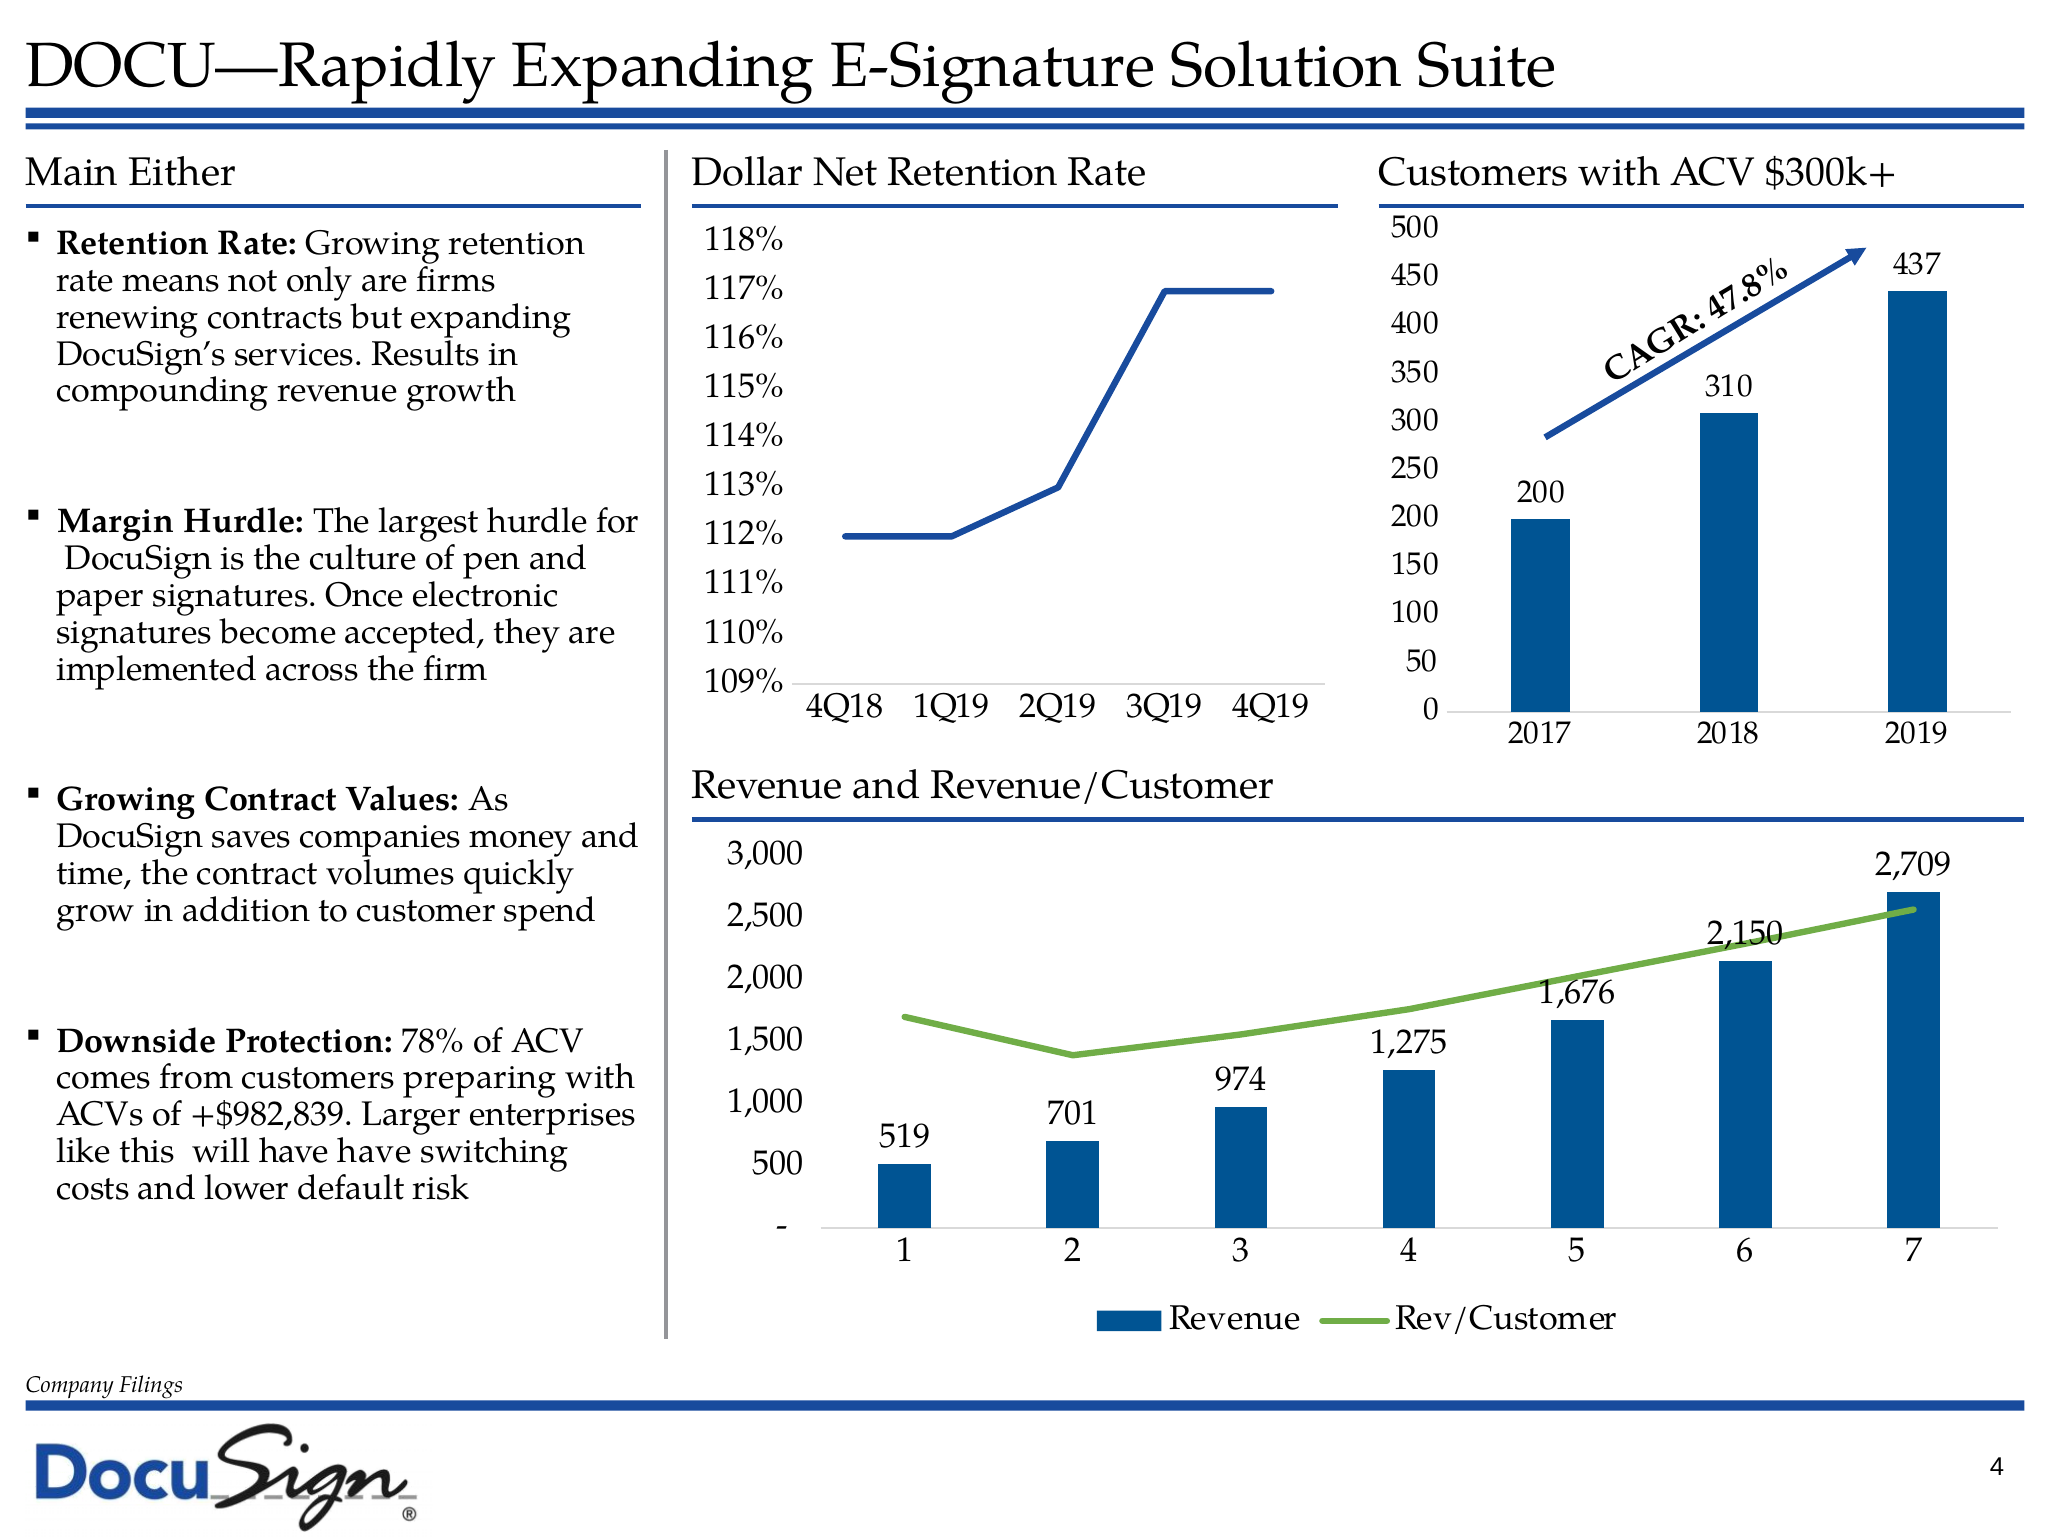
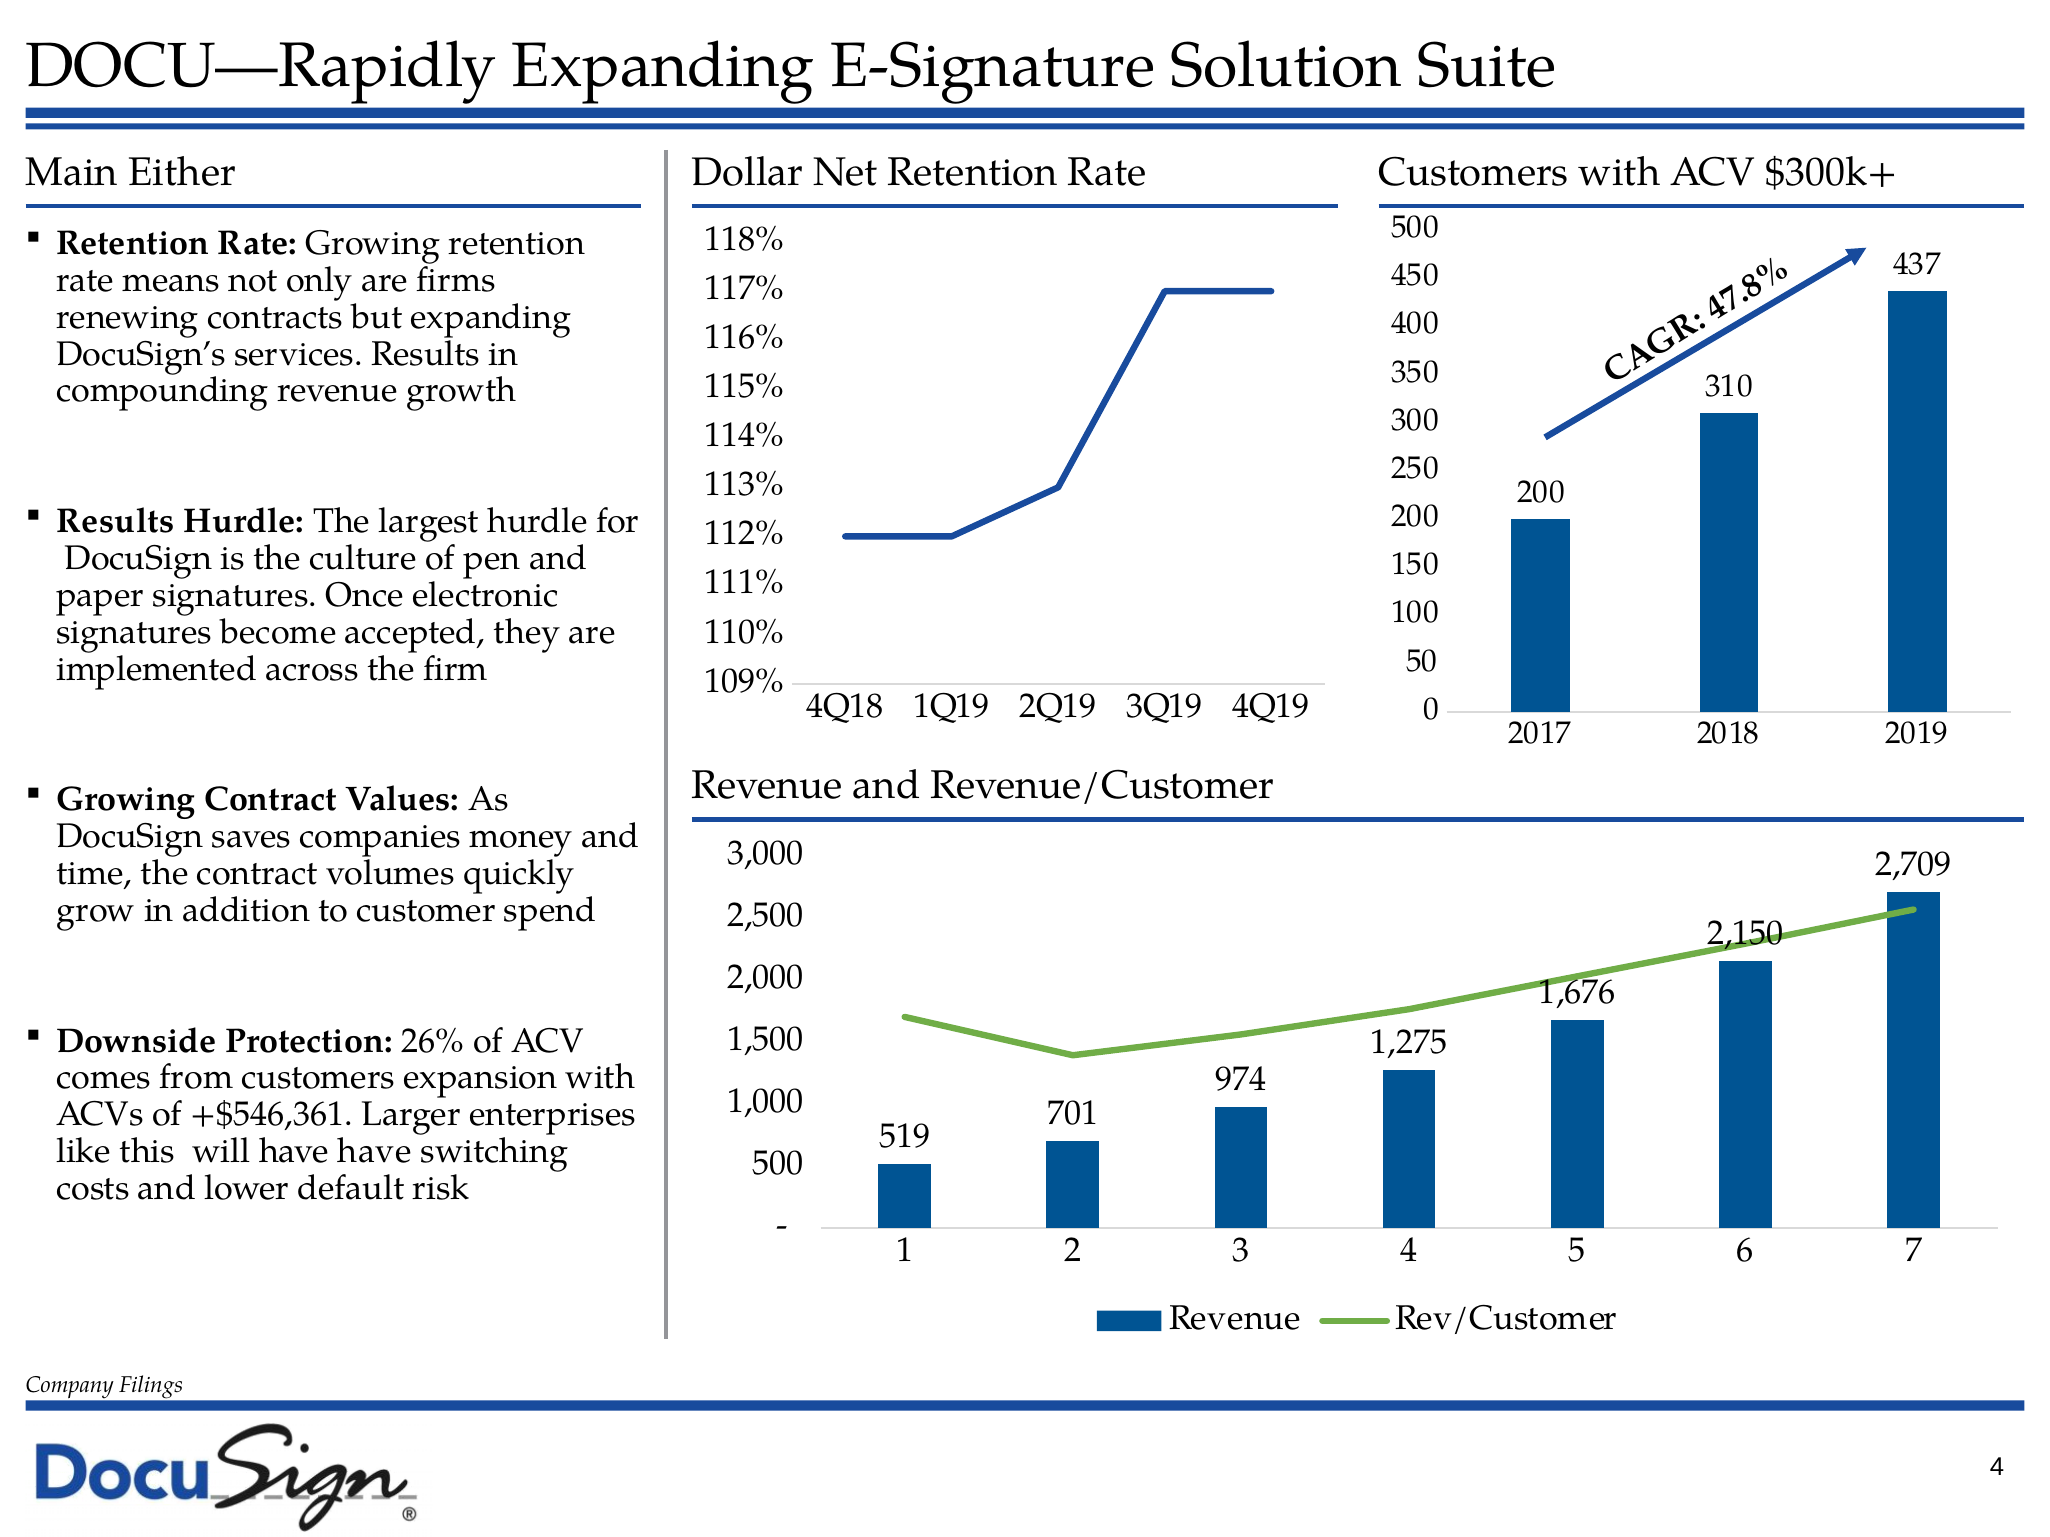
Margin: Margin -> Results (116, 521)
78%: 78% -> 26% (433, 1041)
preparing: preparing -> expansion (480, 1078)
+$982,839: +$982,839 -> +$546,361 (272, 1115)
